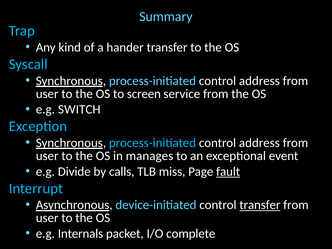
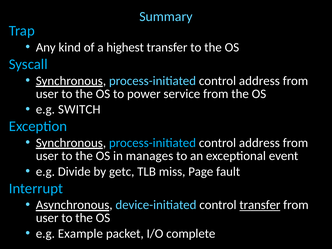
hander: hander -> highest (125, 47)
screen: screen -> power (144, 94)
calls: calls -> getc (122, 172)
fault underline: present -> none (228, 172)
Internals: Internals -> Example (80, 234)
